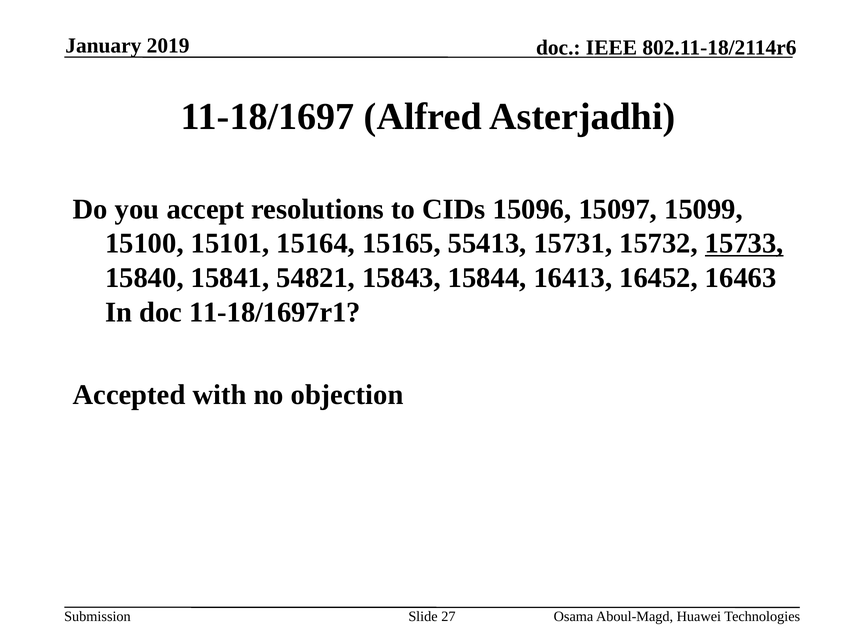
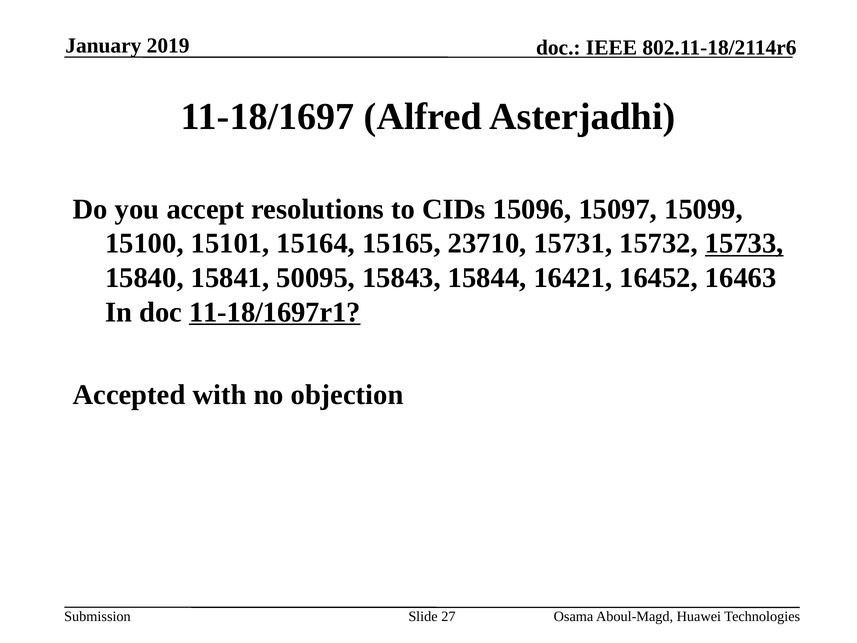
55413: 55413 -> 23710 (487, 243)
54821: 54821 -> 50095 (316, 278)
16413: 16413 -> 16421 (573, 278)
11-18/1697r1 underline: none -> present (275, 312)
